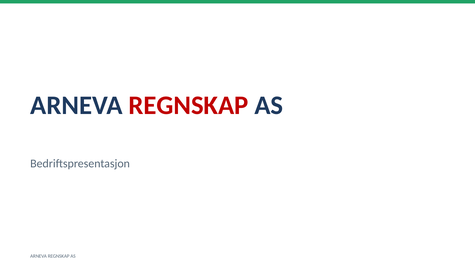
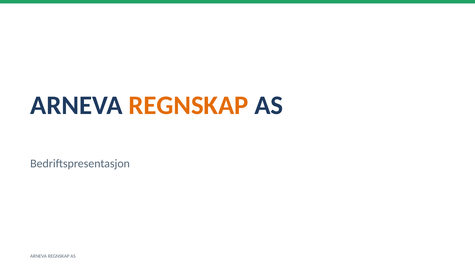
REGNSKAP colour: red -> orange (189, 105)
